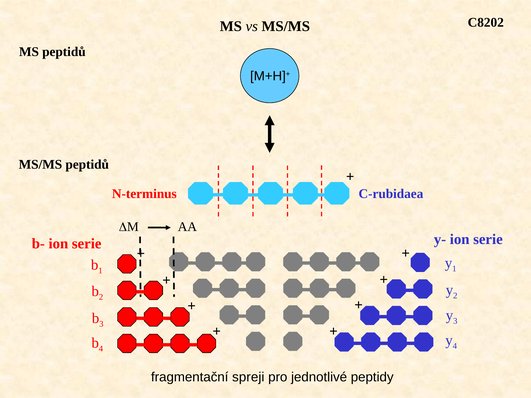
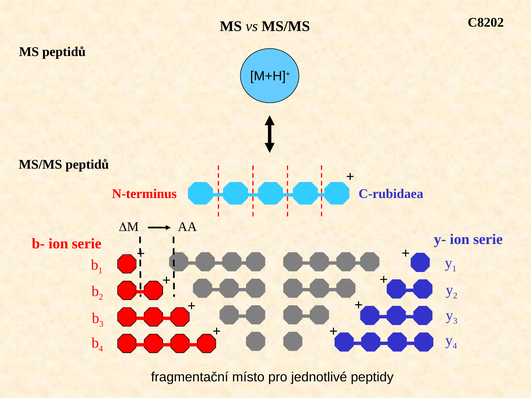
spreji: spreji -> místo (248, 377)
